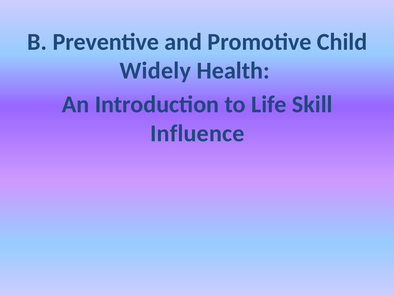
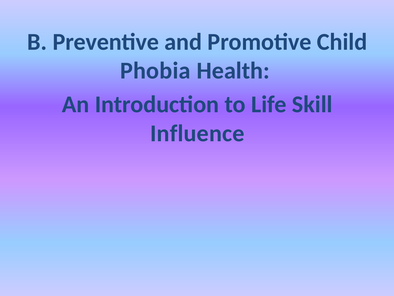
Widely: Widely -> Phobia (155, 71)
